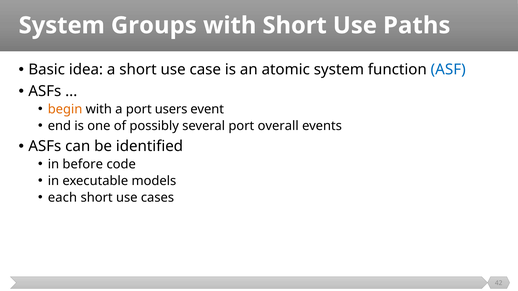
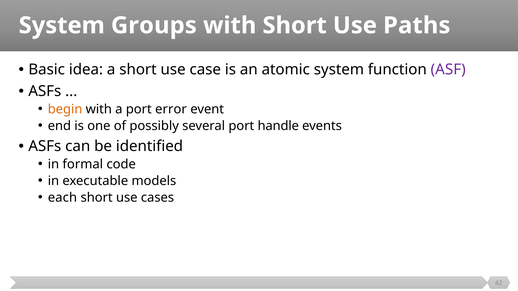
ASF colour: blue -> purple (448, 70)
users: users -> error (171, 109)
overall: overall -> handle (278, 126)
before: before -> formal (83, 164)
